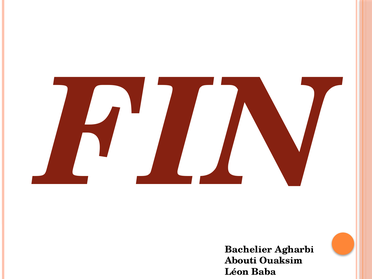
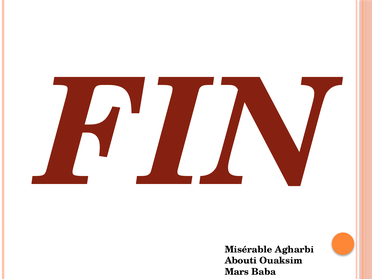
Bachelier: Bachelier -> Misérable (248, 249)
Léon: Léon -> Mars (237, 272)
